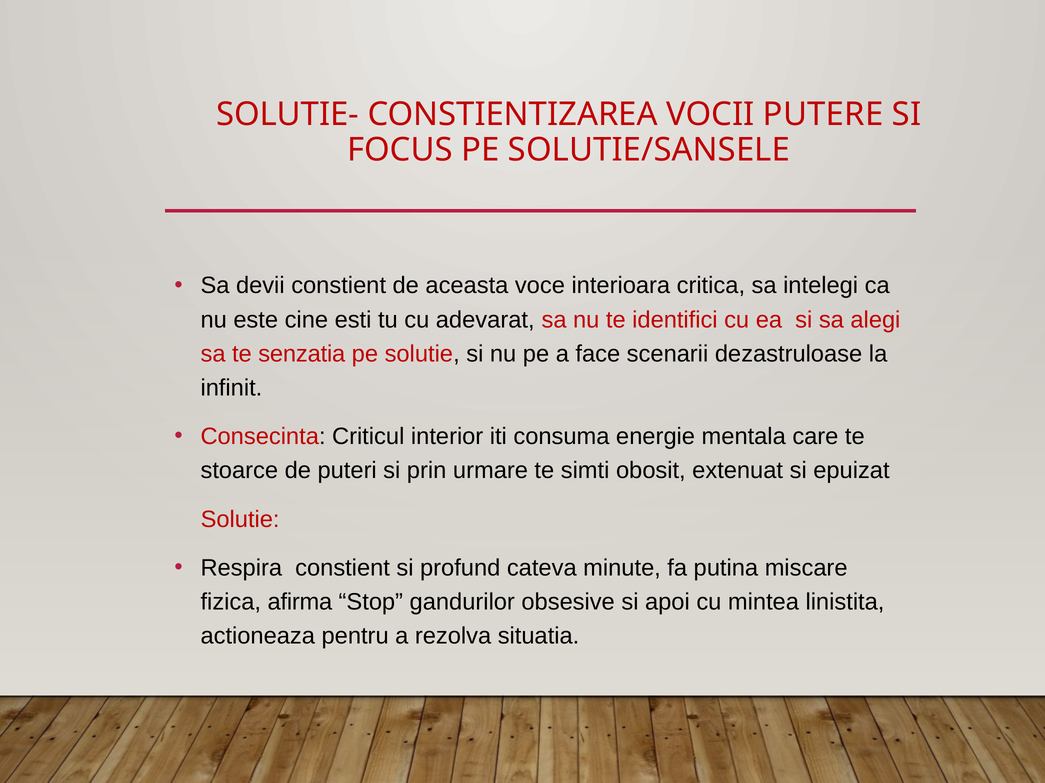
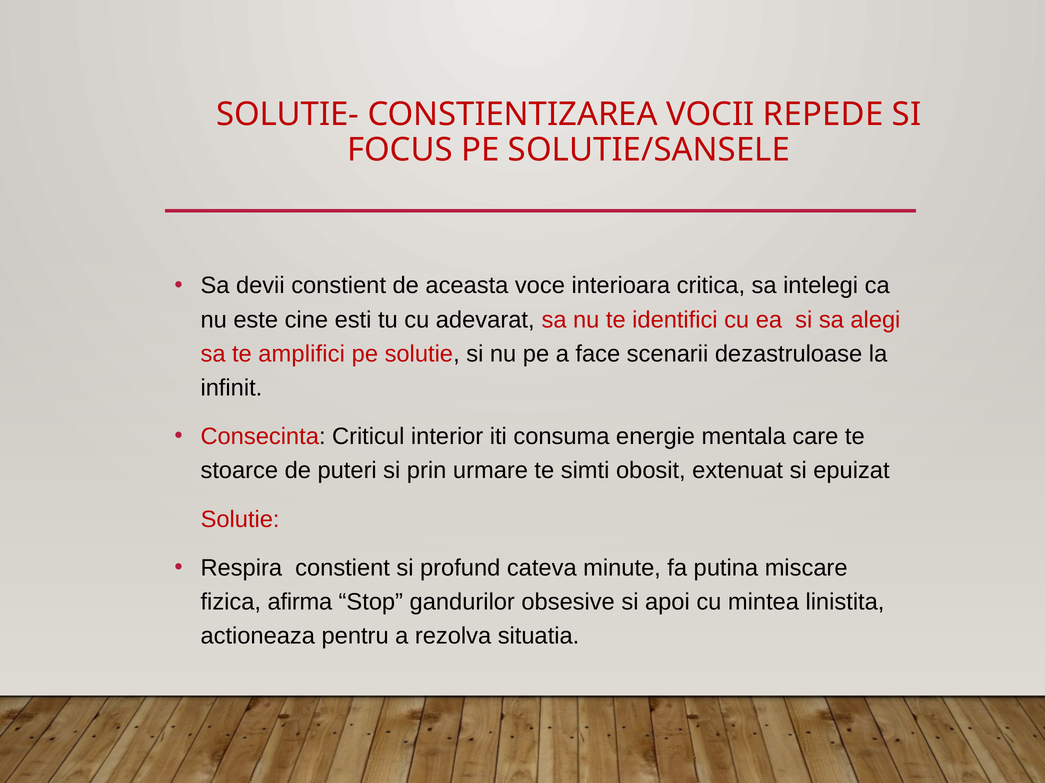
PUTERE: PUTERE -> REPEDE (823, 114)
senzatia: senzatia -> amplifici (302, 354)
